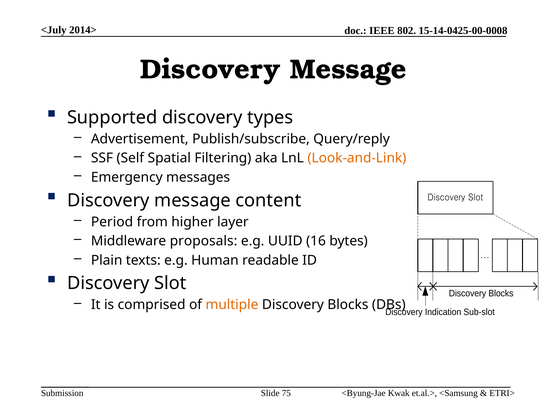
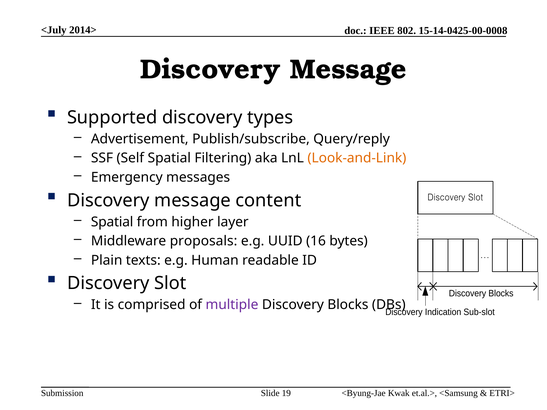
Period: Period -> Spatial (112, 222)
multiple colour: orange -> purple (232, 305)
75: 75 -> 19 (286, 393)
